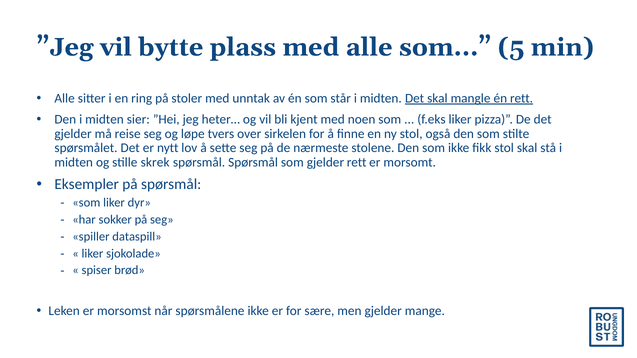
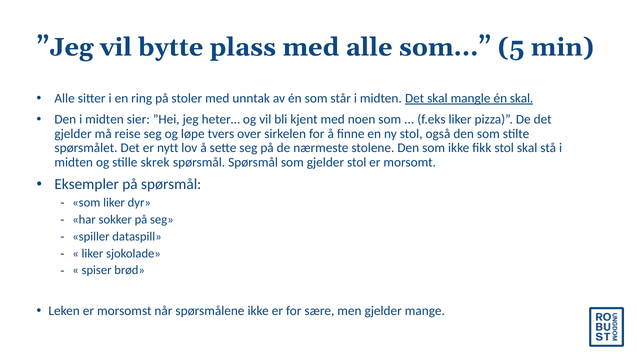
én rett: rett -> skal (522, 98)
gjelder rett: rett -> stol (357, 162)
